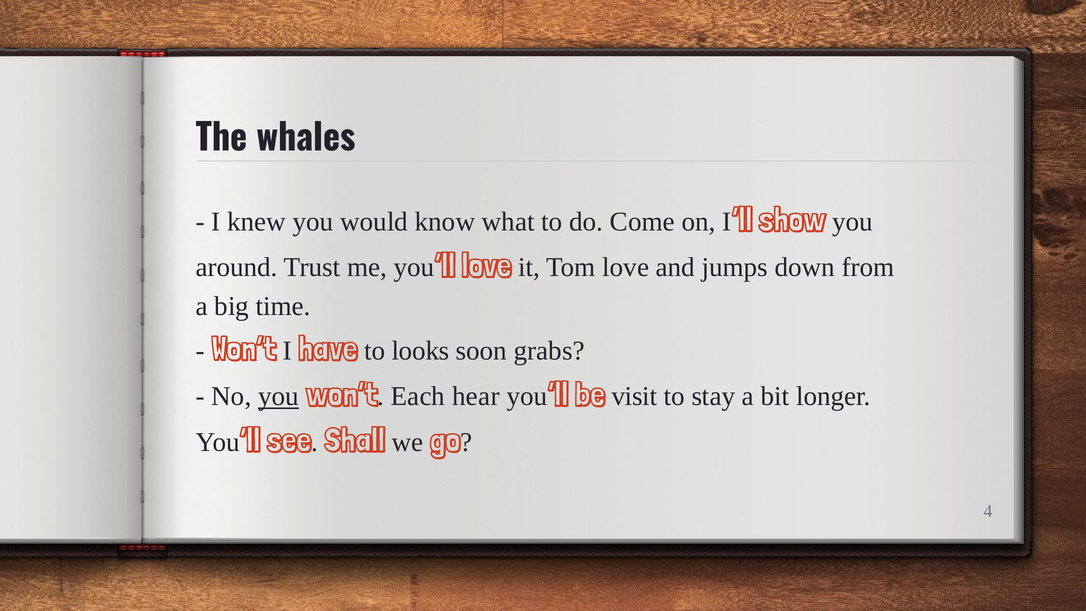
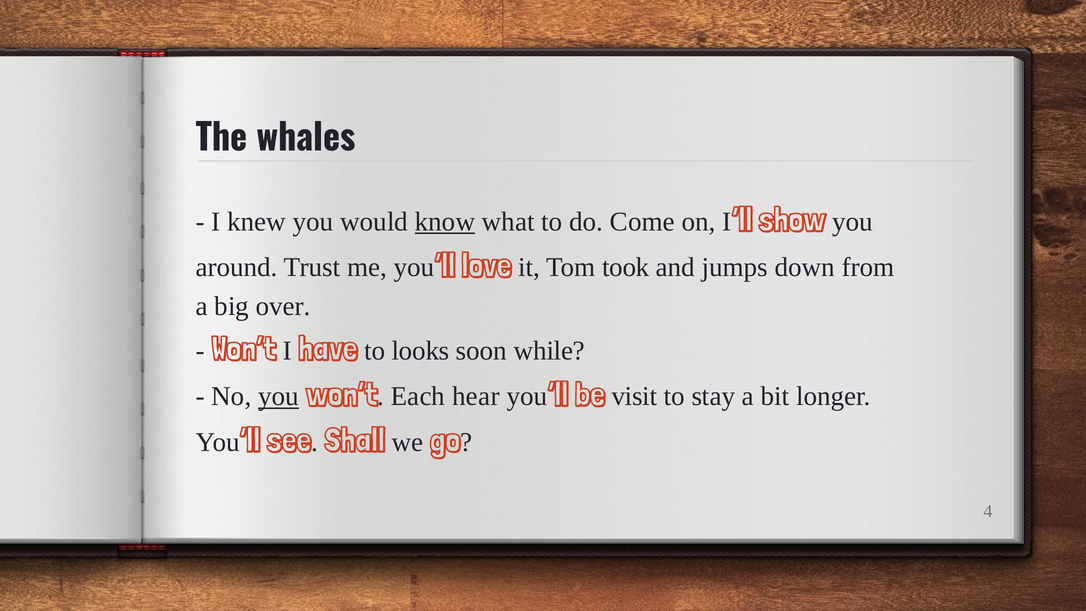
know underline: none -> present (445, 222)
Tom love: love -> took (626, 267)
time: time -> over (283, 306)
grabs: grabs -> while (549, 351)
